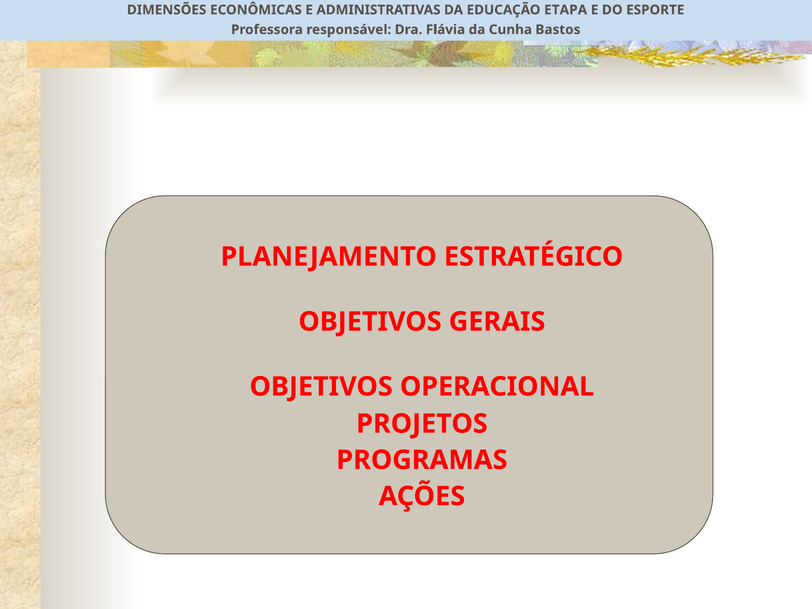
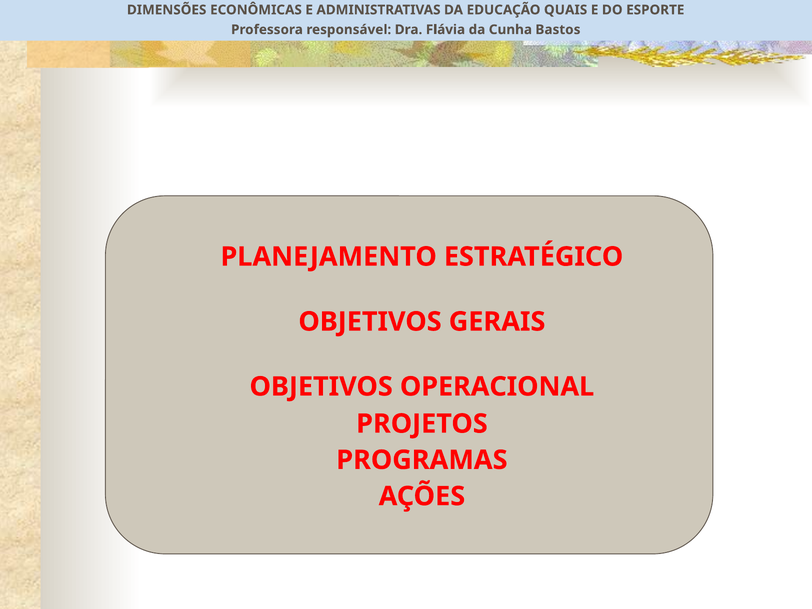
ETAPA: ETAPA -> QUAIS (566, 10)
